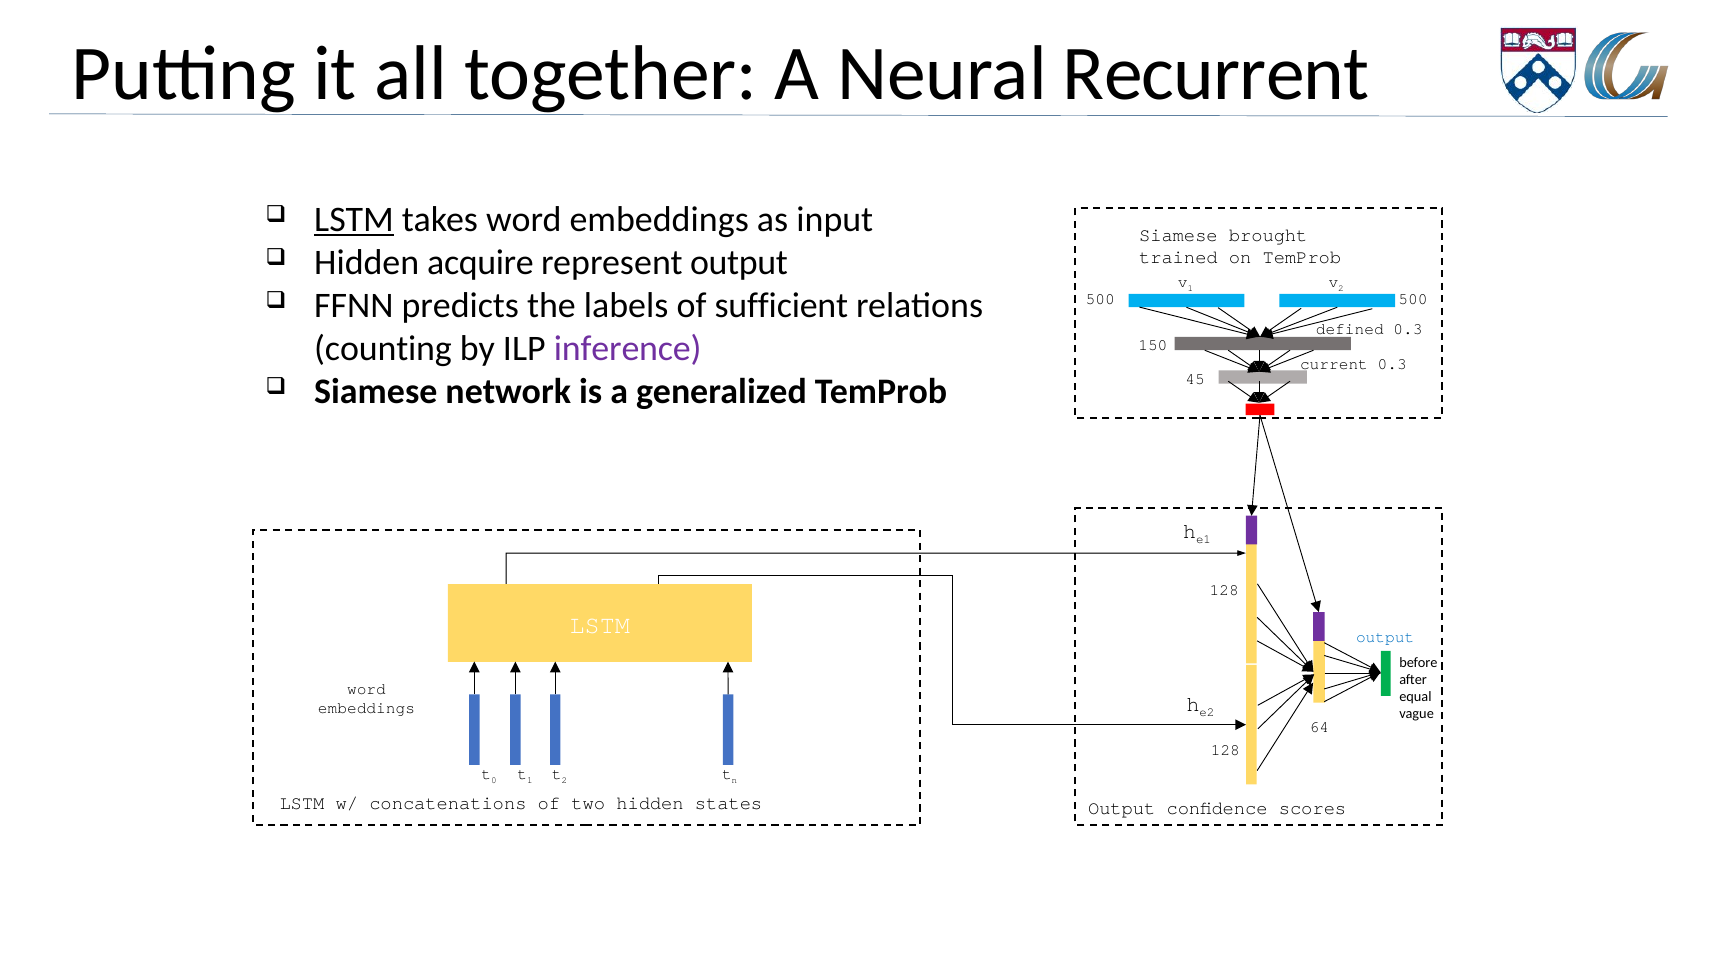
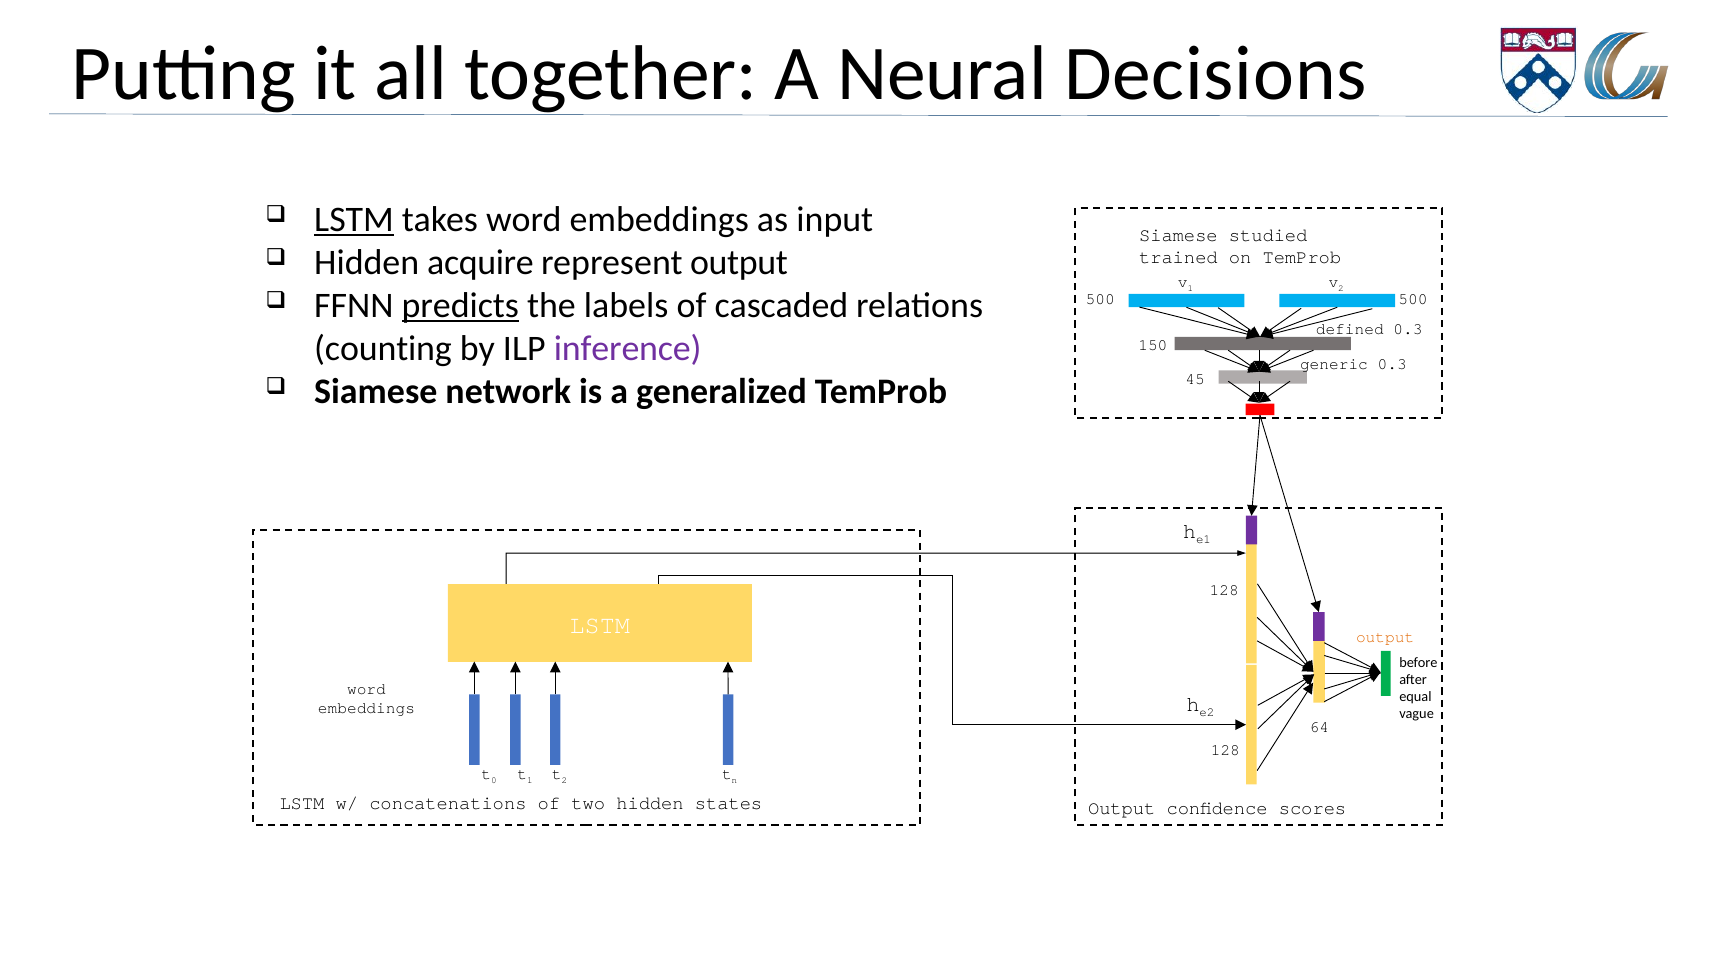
Recurrent: Recurrent -> Decisions (1216, 74)
brought: brought -> studied (1268, 235)
predicts underline: none -> present (460, 306)
sufficient: sufficient -> cascaded (781, 306)
current: current -> generic (1334, 364)
output colour: blue -> orange (1385, 637)
